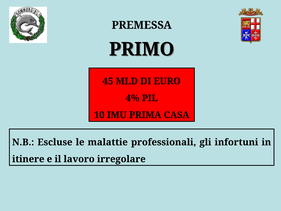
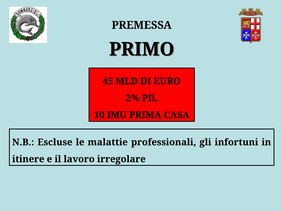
4%: 4% -> 2% (133, 98)
